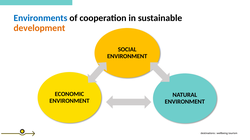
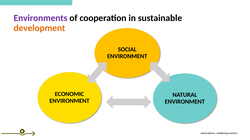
Environments colour: blue -> purple (40, 18)
